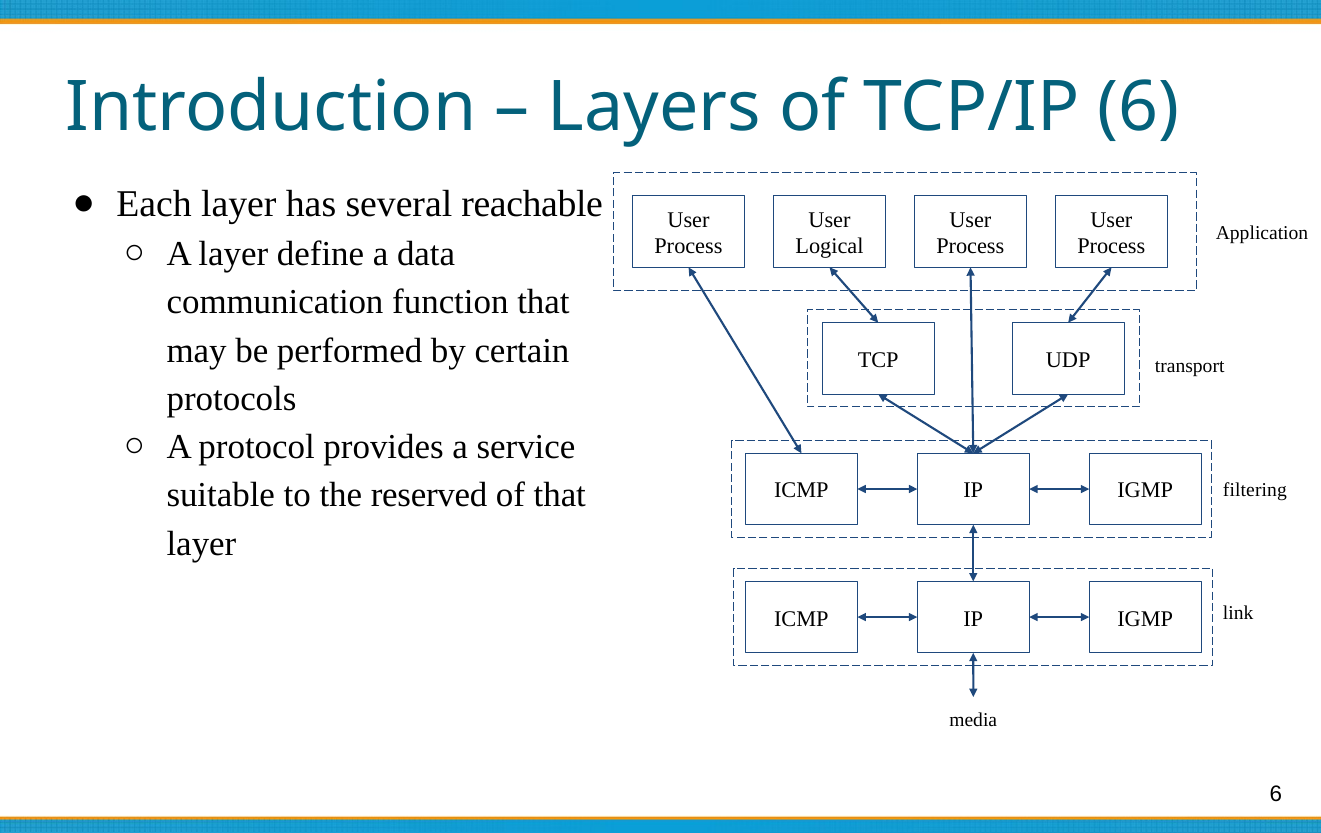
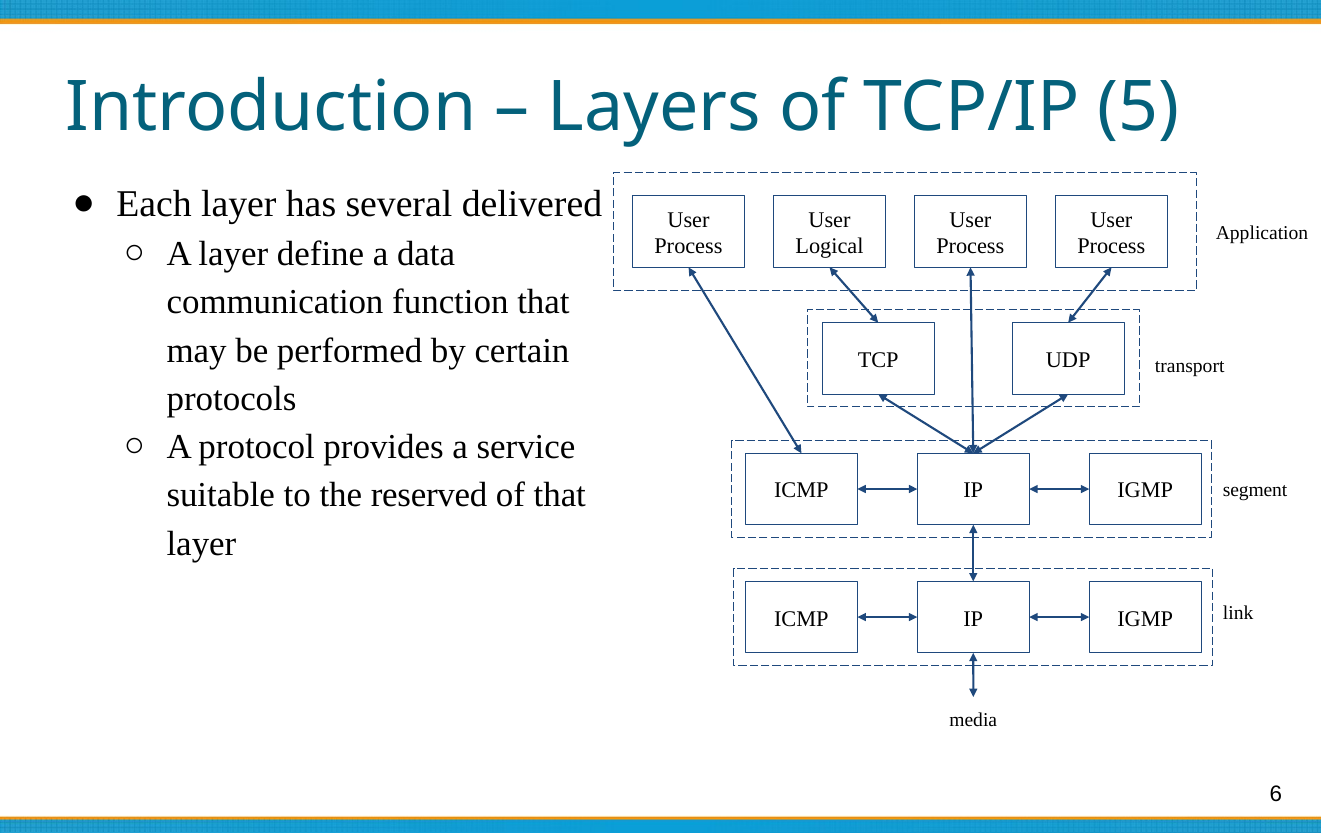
TCP/IP 6: 6 -> 5 (1139, 108)
reachable: reachable -> delivered (532, 204)
filtering: filtering -> segment (1255, 489)
